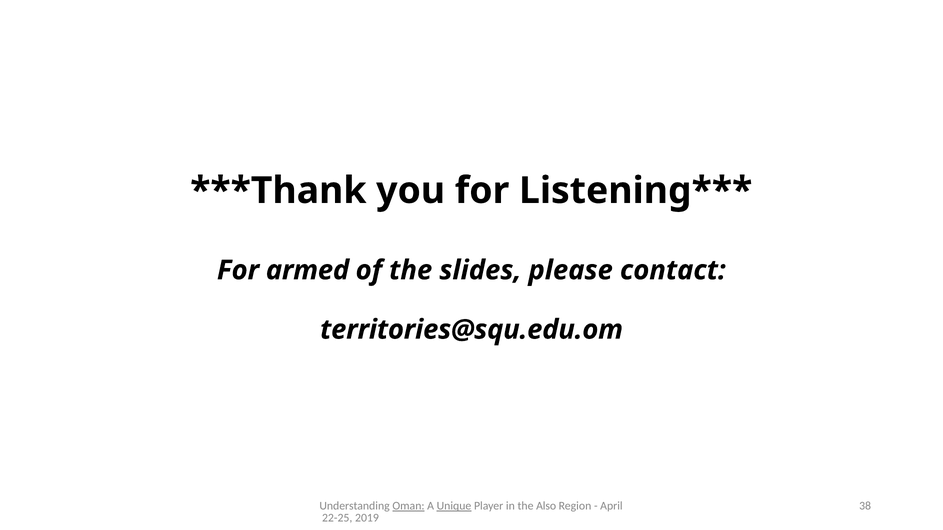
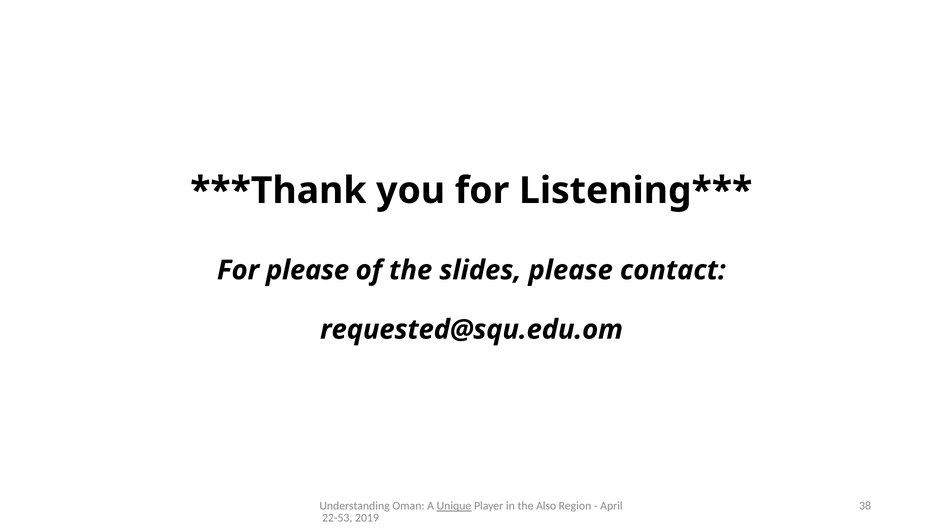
For armed: armed -> please (308, 270)
territories@squ.edu.om: territories@squ.edu.om -> requested@squ.edu.om (472, 330)
Oman underline: present -> none (409, 506)
22-25: 22-25 -> 22-53 (337, 518)
